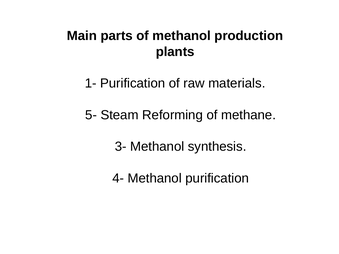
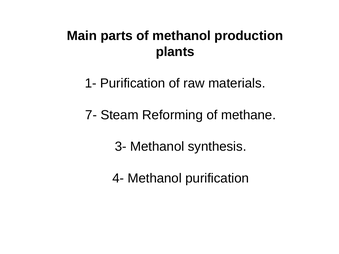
5-: 5- -> 7- (91, 115)
